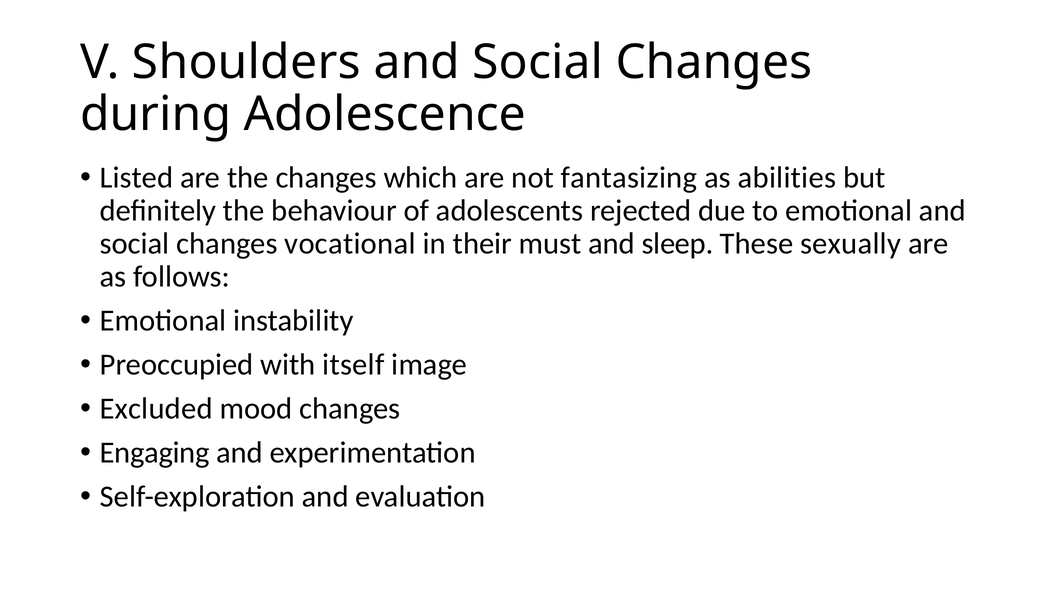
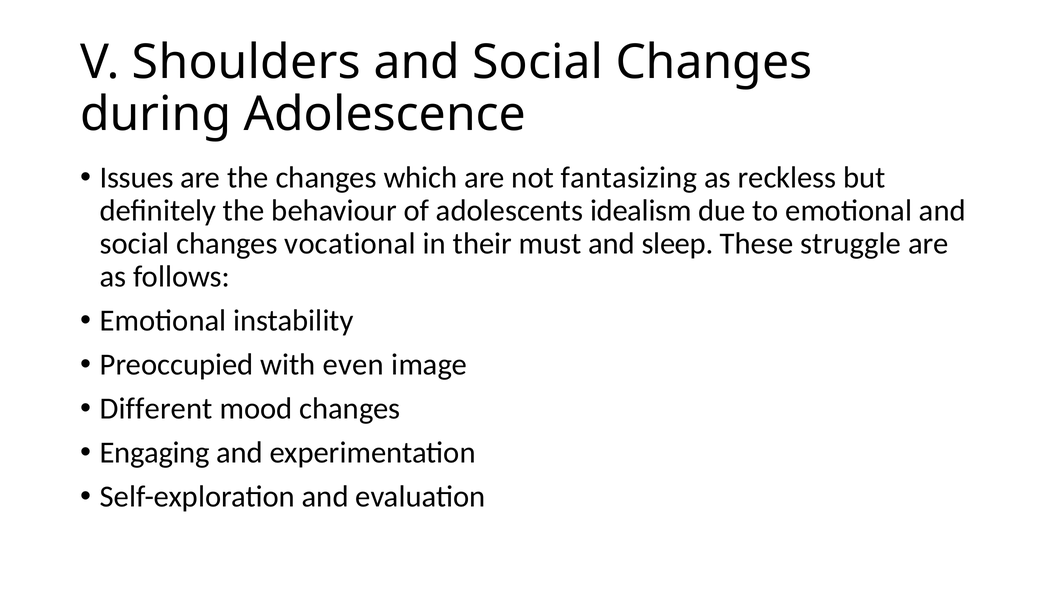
Listed: Listed -> Issues (137, 178)
abilities: abilities -> reckless (787, 178)
rejected: rejected -> idealism (641, 211)
sexually: sexually -> struggle (851, 244)
itself: itself -> even (353, 365)
Excluded: Excluded -> Different (156, 409)
